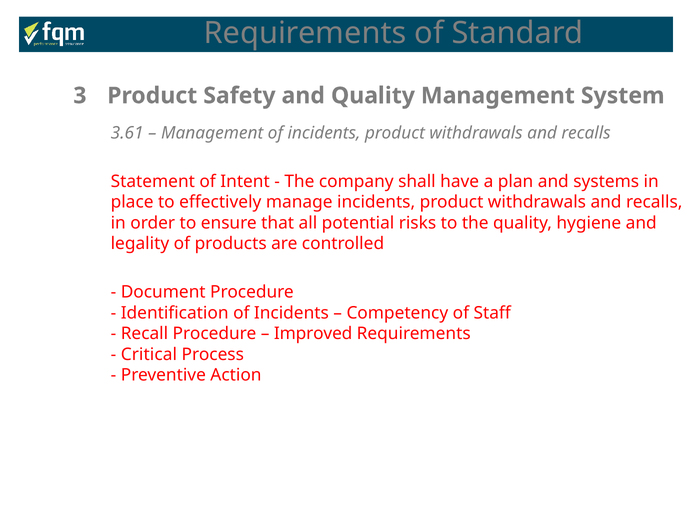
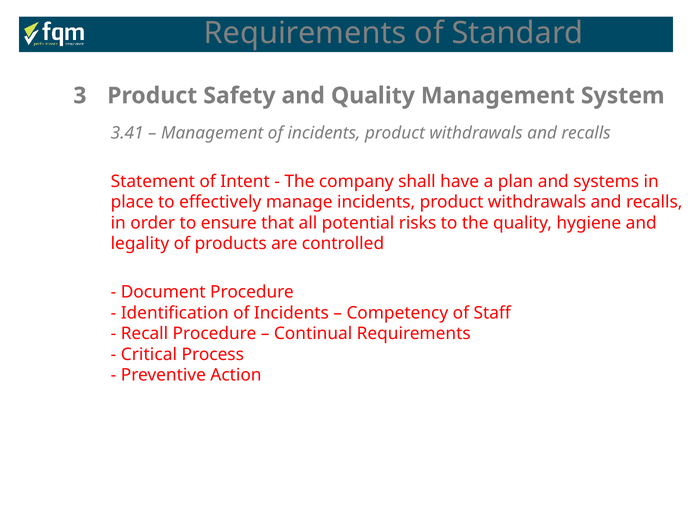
3.61: 3.61 -> 3.41 (127, 133)
Improved: Improved -> Continual (313, 334)
